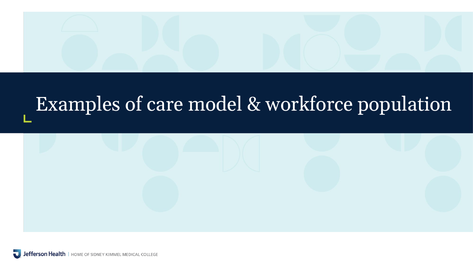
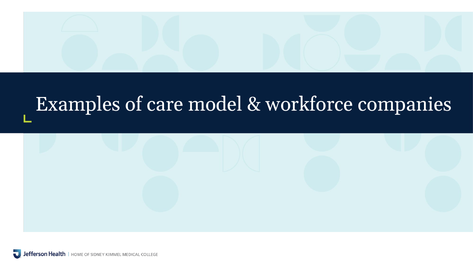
population: population -> companies (405, 104)
